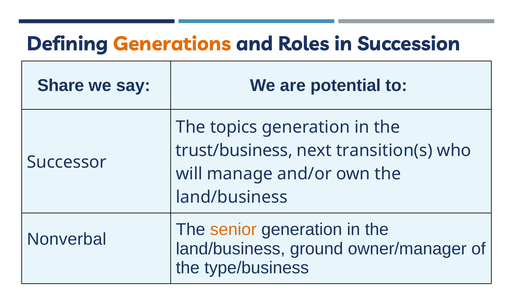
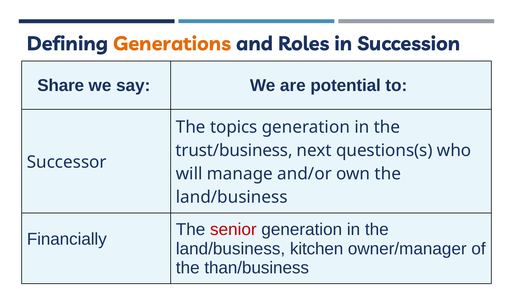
transition(s: transition(s -> questions(s (384, 150)
senior colour: orange -> red (233, 229)
Nonverbal: Nonverbal -> Financially (67, 239)
ground: ground -> kitchen (317, 248)
type/business: type/business -> than/business (257, 267)
